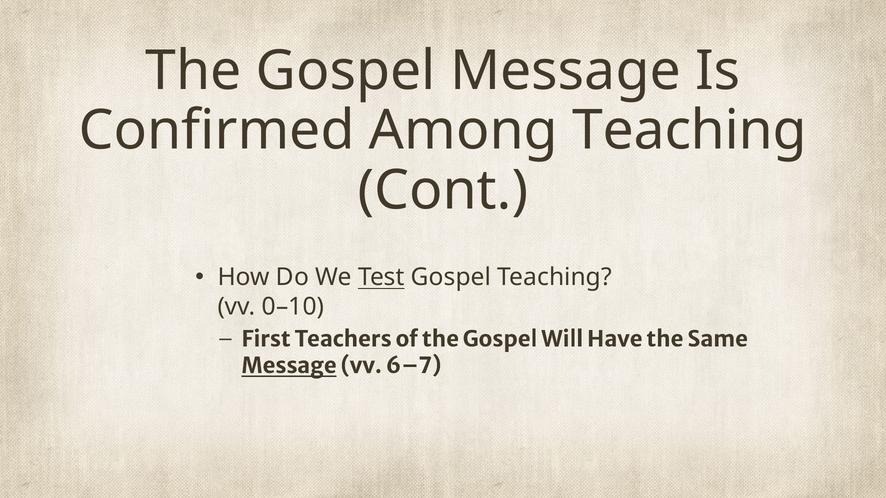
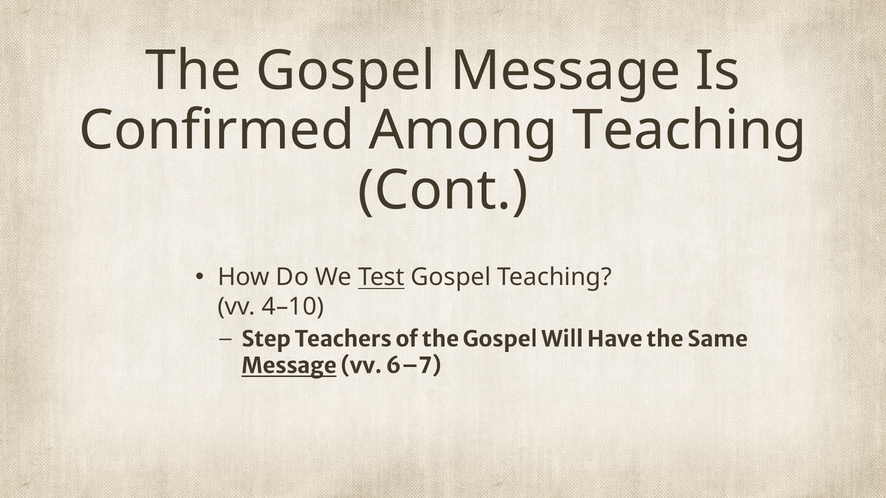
0–10: 0–10 -> 4–10 (293, 307)
First: First -> Step (266, 339)
